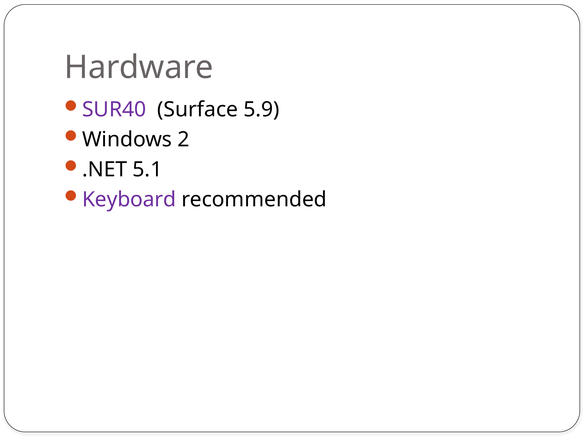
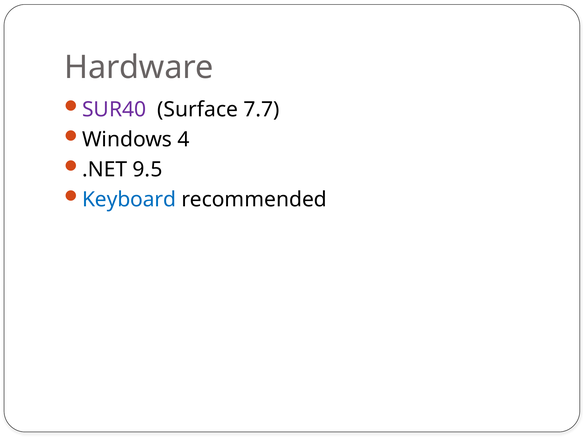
5.9: 5.9 -> 7.7 (262, 109)
2: 2 -> 4 (184, 139)
5.1: 5.1 -> 9.5 (147, 169)
Keyboard colour: purple -> blue (129, 199)
